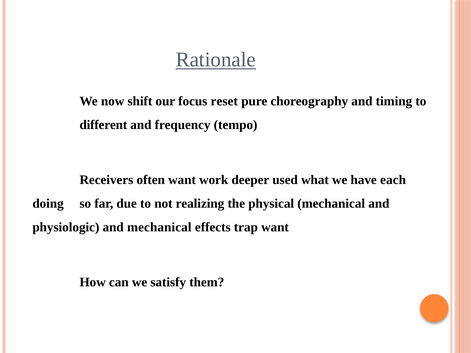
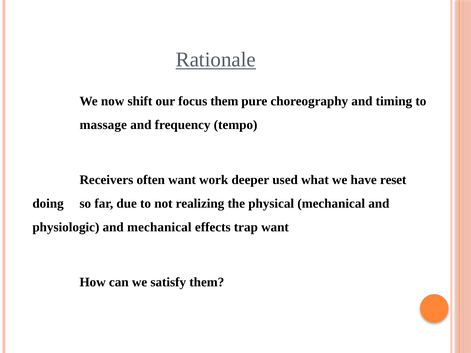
focus reset: reset -> them (224, 101)
different: different -> massage (103, 125)
each: each -> reset (393, 180)
